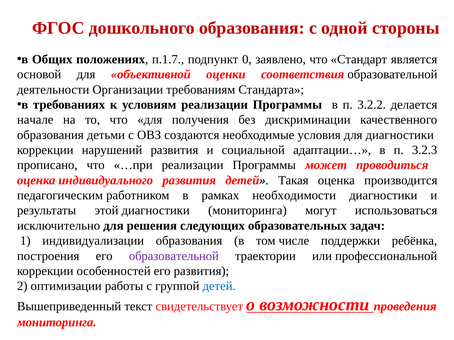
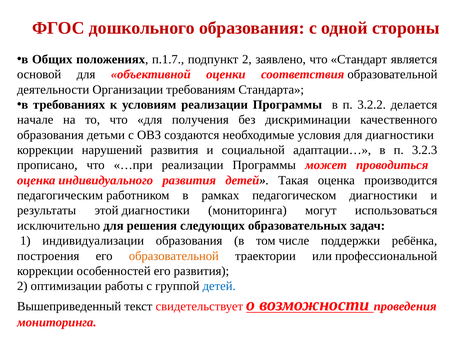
подпункт 0: 0 -> 2 (247, 59)
необходимости: необходимости -> педагогическом (294, 196)
образовательной colour: purple -> orange (174, 256)
